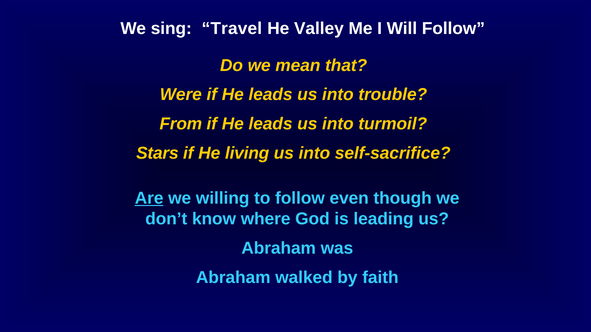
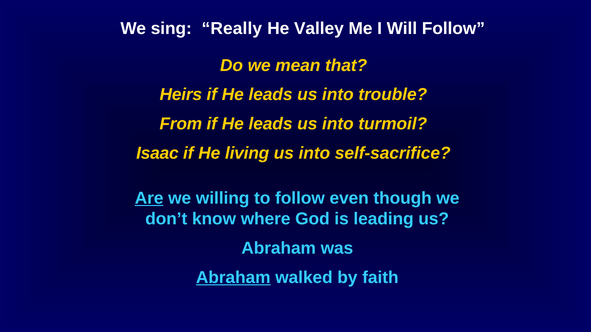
Travel: Travel -> Really (232, 28)
Were: Were -> Heirs (181, 95)
Stars: Stars -> Isaac (157, 153)
Abraham underline: none -> present (233, 278)
